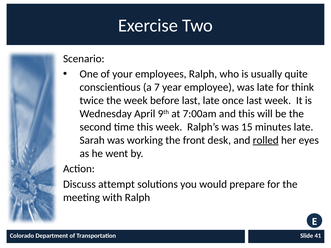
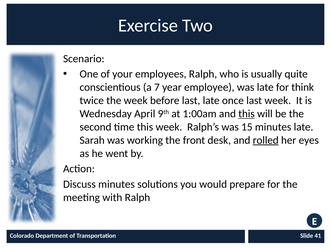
7:00am: 7:00am -> 1:00am (200, 114)
this underline: none -> present (247, 114)
Discuss attempt: attempt -> minutes (117, 184)
